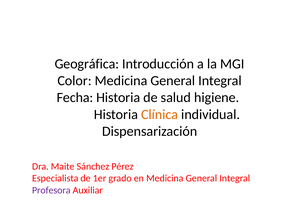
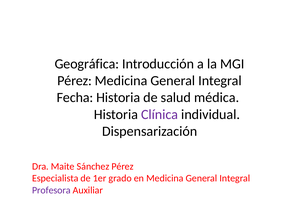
Color: Color -> Pérez (75, 81)
higiene: higiene -> médica (217, 97)
Clínica colour: orange -> purple (160, 114)
